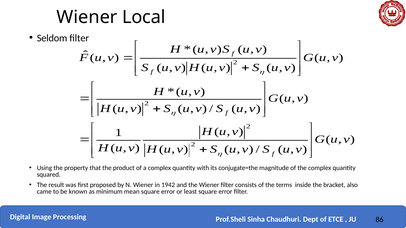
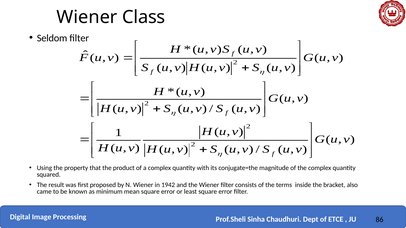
Local: Local -> Class (144, 17)
